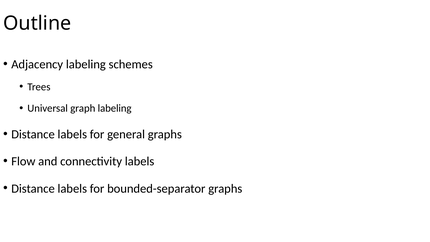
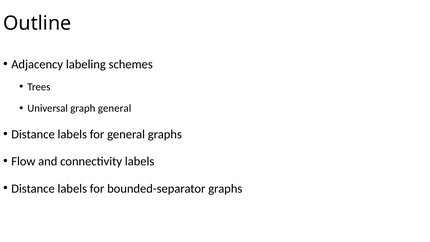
graph labeling: labeling -> general (115, 108)
